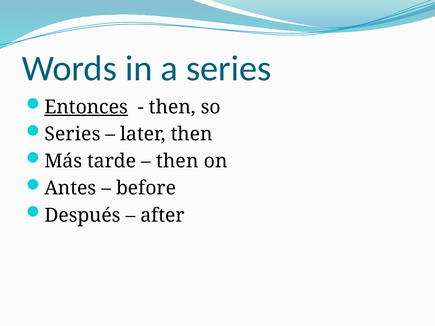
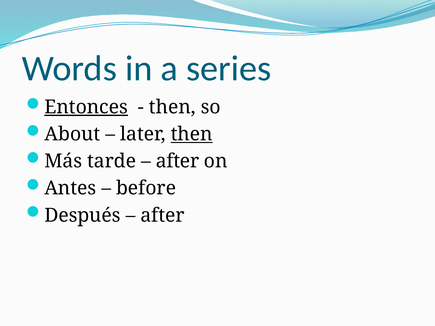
Series: Series -> About (72, 134)
then underline: none -> present (192, 134)
then: then -> after (177, 161)
